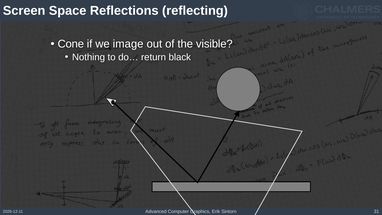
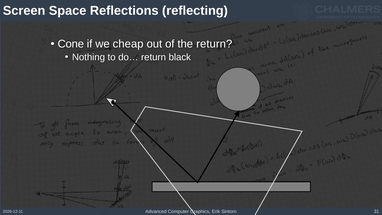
image: image -> cheap (128, 44)
the visible: visible -> return (214, 44)
